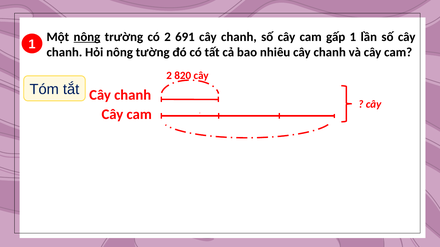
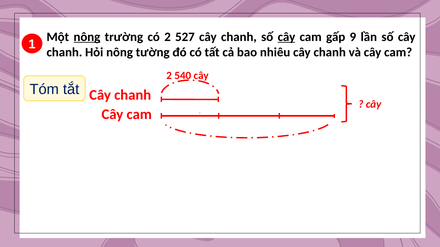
691: 691 -> 527 (185, 37)
cây underline: none -> present (286, 37)
gấp 1: 1 -> 9 (353, 37)
820: 820 -> 540 (183, 76)
